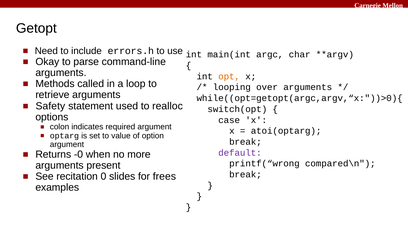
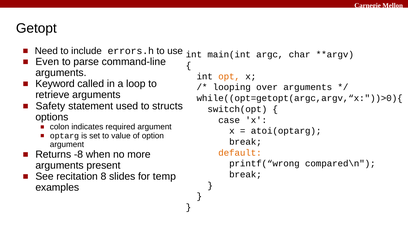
Okay: Okay -> Even (47, 62)
Methods: Methods -> Keyword (55, 84)
realloc: realloc -> structs (168, 106)
default colour: purple -> orange (240, 152)
-0: -0 -> -8 (78, 154)
0: 0 -> 8 (103, 176)
frees: frees -> temp (164, 176)
